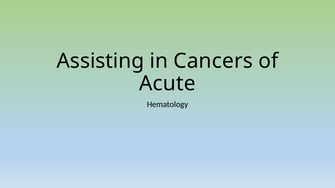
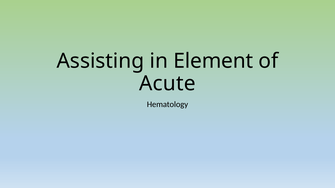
Cancers: Cancers -> Element (213, 61)
